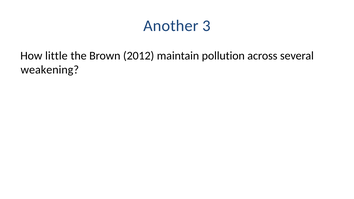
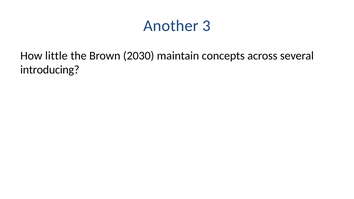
2012: 2012 -> 2030 (139, 56)
pollution: pollution -> concepts (223, 56)
weakening: weakening -> introducing (50, 70)
